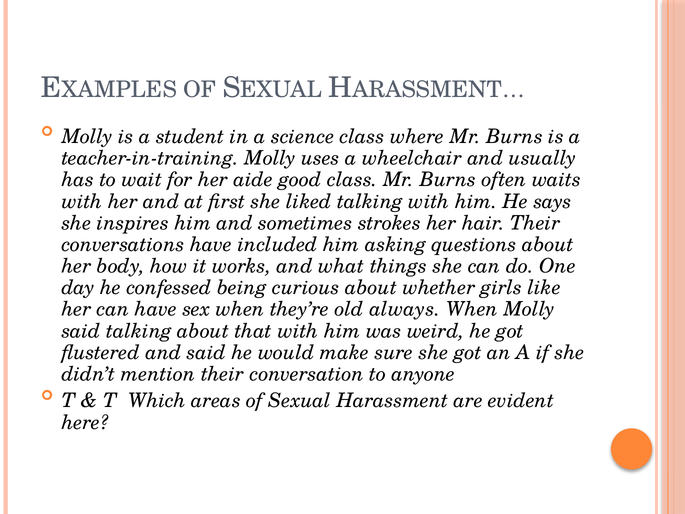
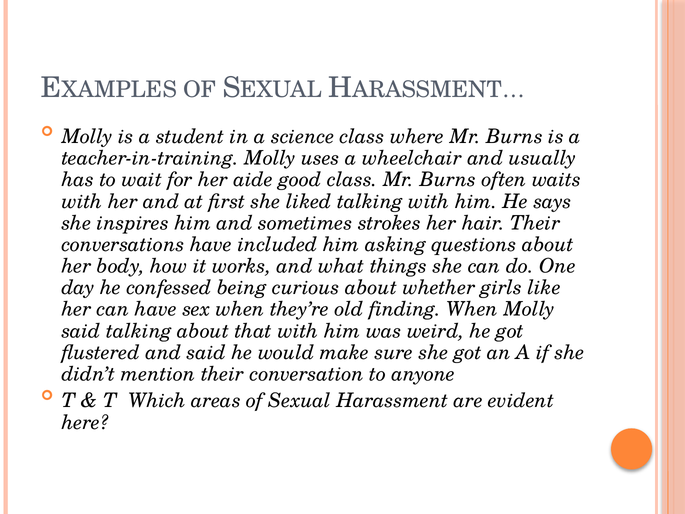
always: always -> finding (405, 309)
